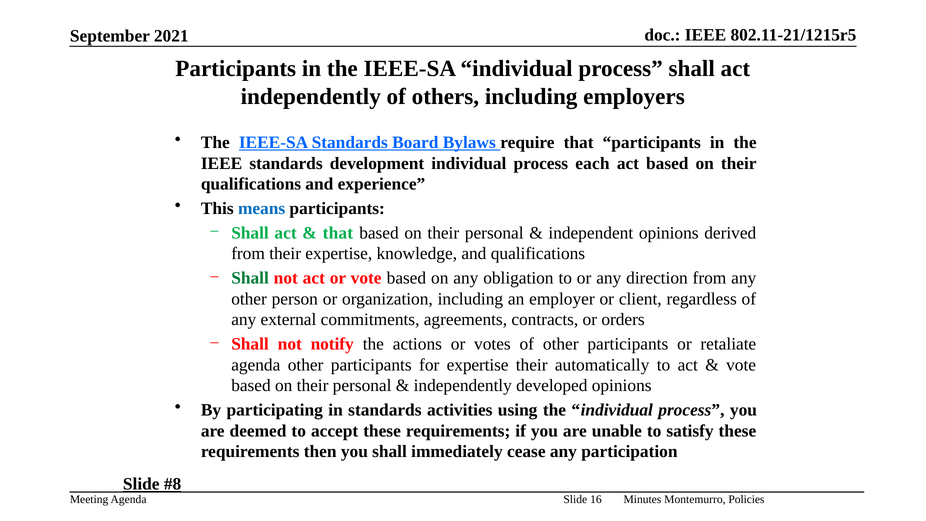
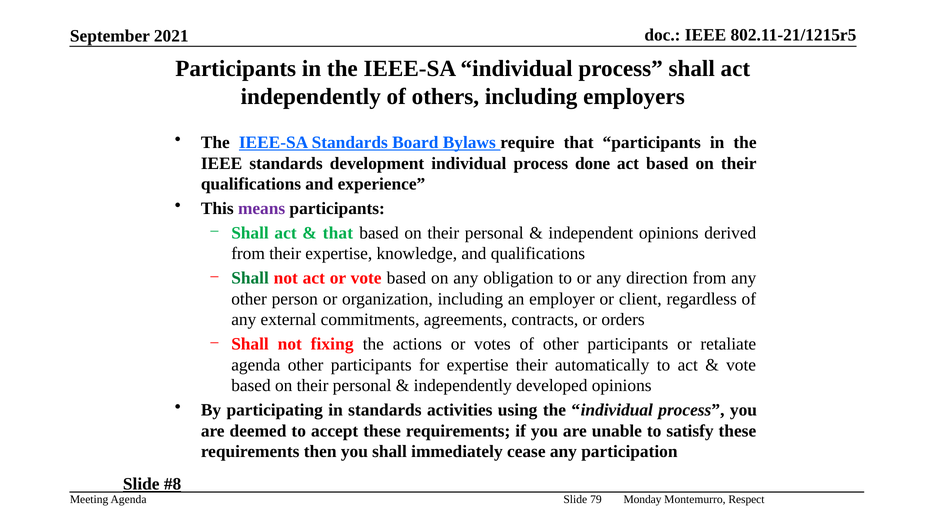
each: each -> done (593, 163)
means colour: blue -> purple (262, 208)
notify: notify -> fixing (332, 344)
16: 16 -> 79 (596, 500)
Minutes: Minutes -> Monday (643, 500)
Policies: Policies -> Respect (746, 500)
